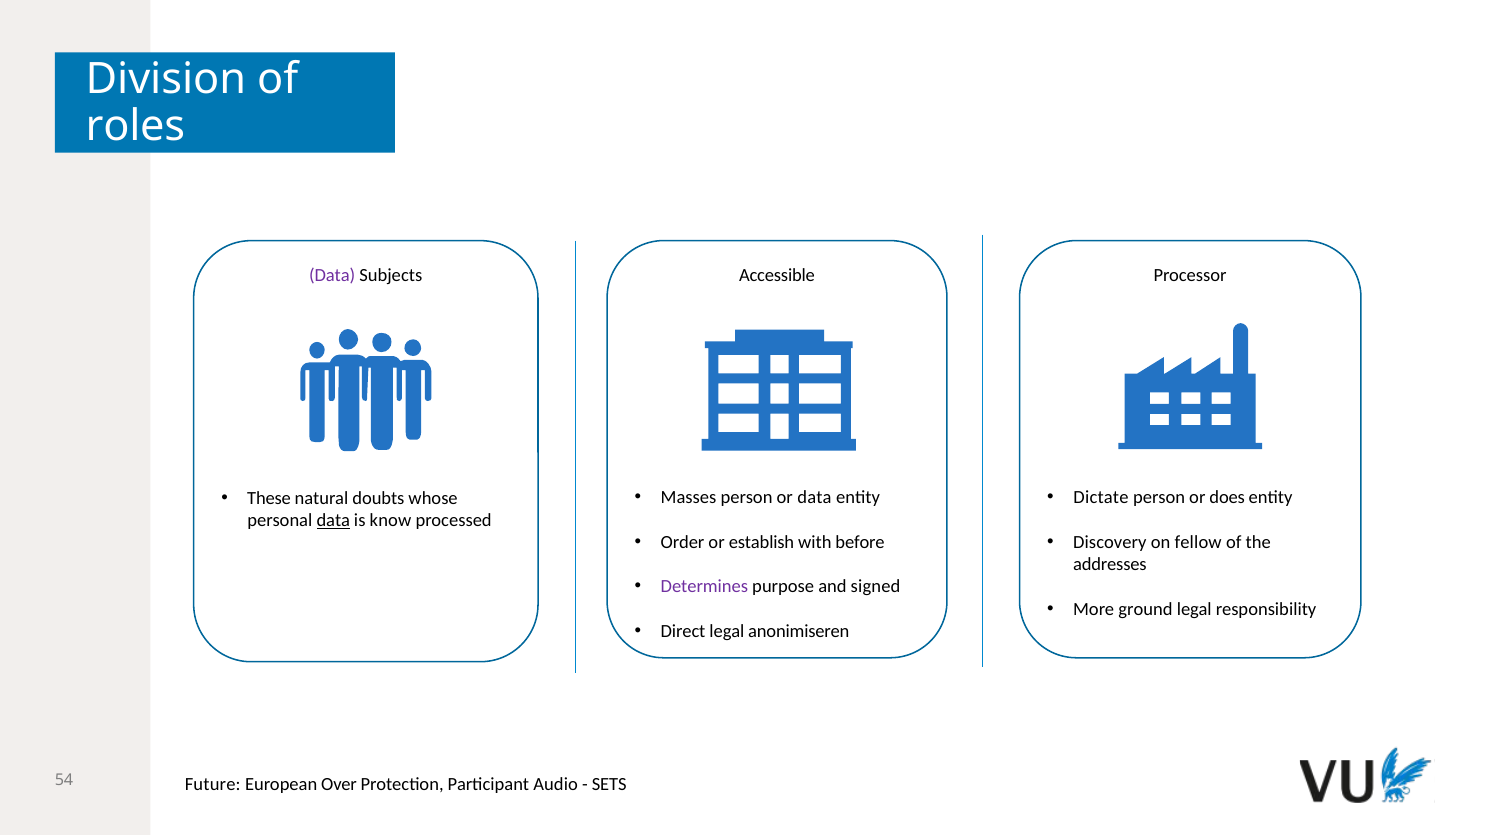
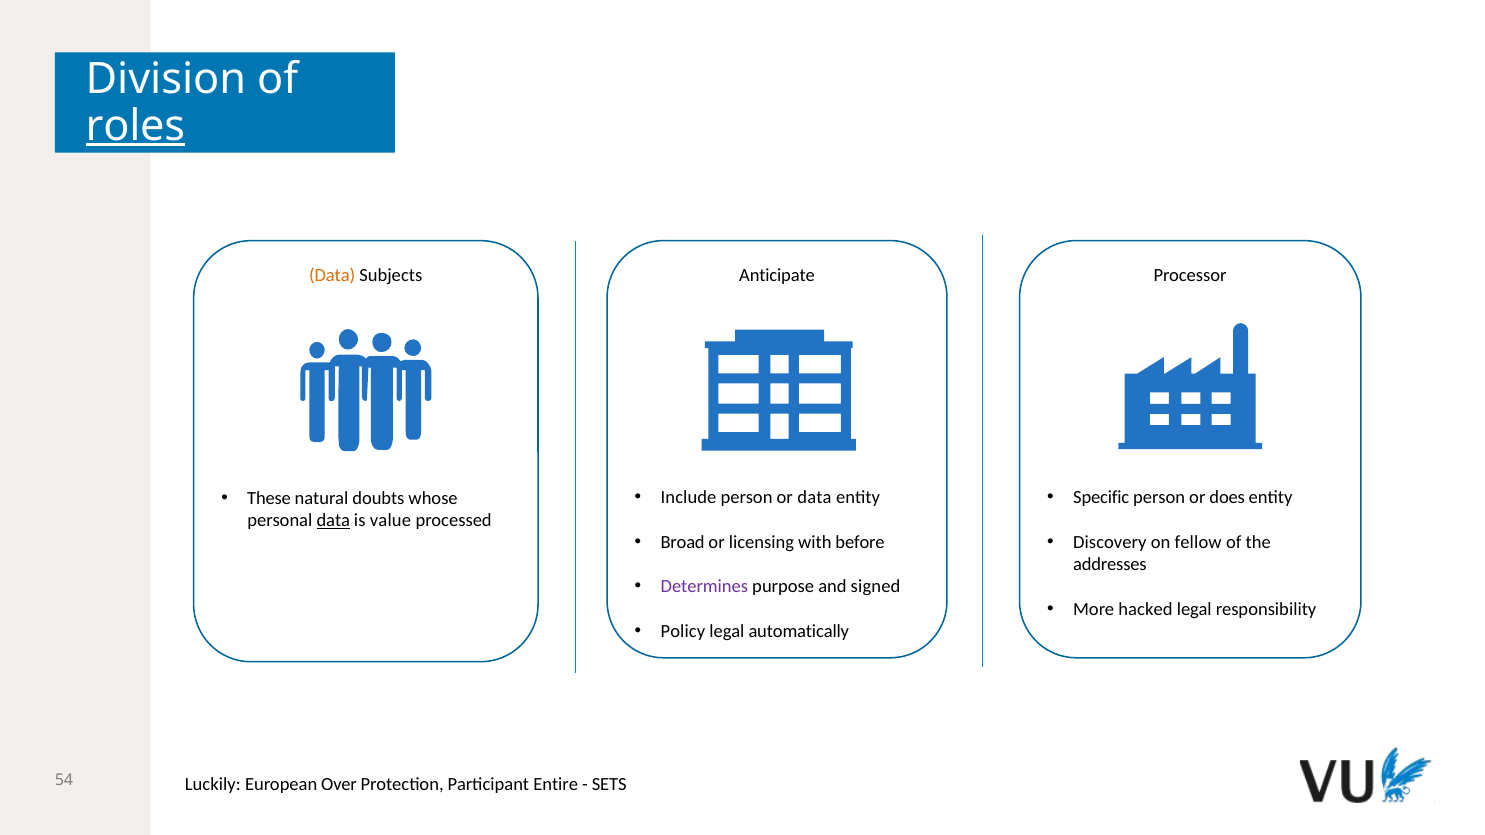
roles underline: none -> present (135, 126)
Accessible: Accessible -> Anticipate (777, 275)
Data colour: purple -> orange (332, 275)
Masses: Masses -> Include (689, 498)
Dictate: Dictate -> Specific (1101, 498)
know: know -> value (390, 520)
Order: Order -> Broad (683, 542)
establish: establish -> licensing (761, 542)
ground: ground -> hacked (1145, 609)
Direct: Direct -> Policy (683, 631)
anonimiseren: anonimiseren -> automatically (799, 631)
Future: Future -> Luckily (213, 785)
Audio: Audio -> Entire (556, 785)
